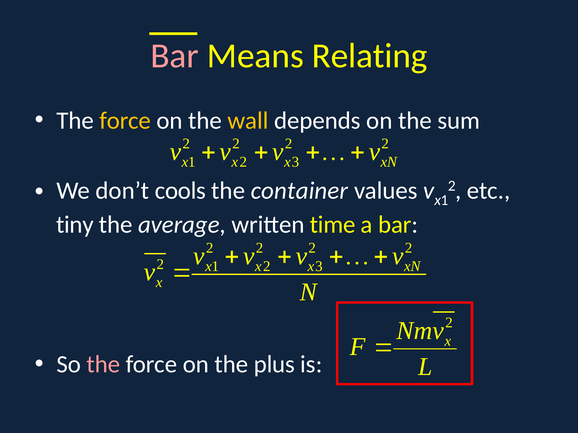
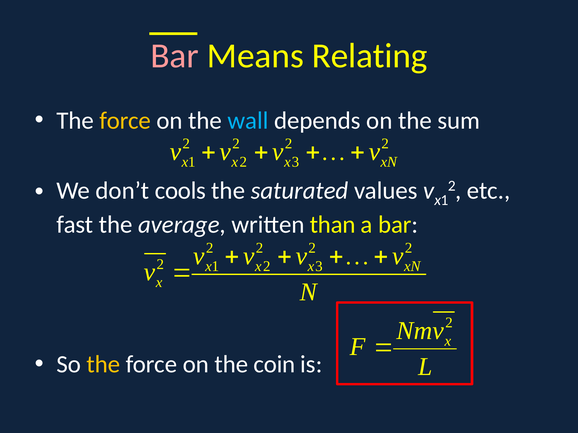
wall colour: yellow -> light blue (248, 121)
container: container -> saturated (300, 191)
tiny: tiny -> fast (75, 225)
time: time -> than (333, 225)
the colour: pink -> yellow (103, 365)
plus: plus -> coin (274, 365)
